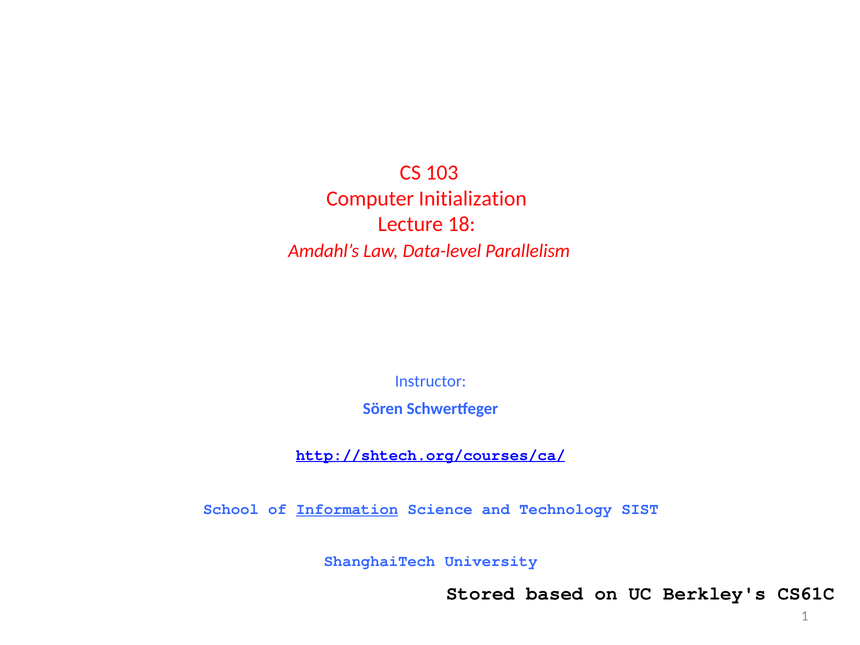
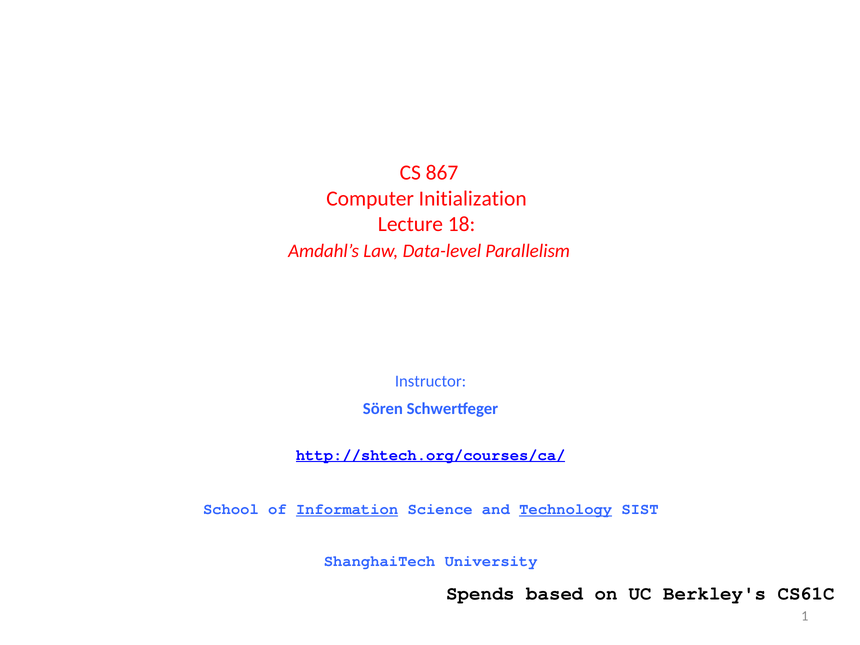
103: 103 -> 867 (442, 173)
Technology underline: none -> present (566, 509)
Stored: Stored -> Spends (481, 594)
